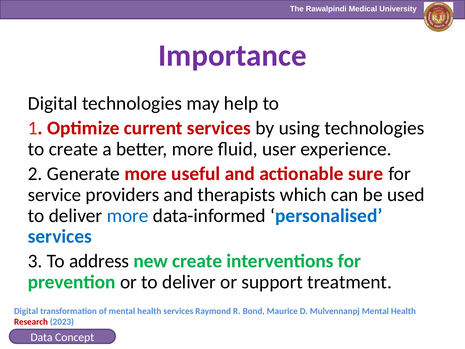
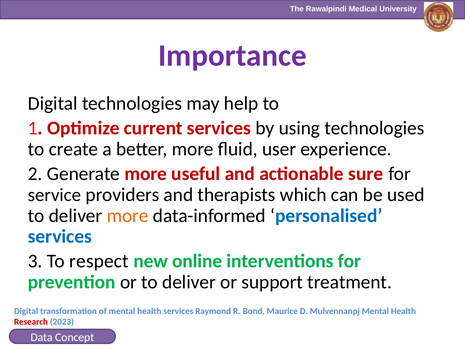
more colour: blue -> orange (128, 215)
address: address -> respect (99, 261)
new create: create -> online (197, 261)
